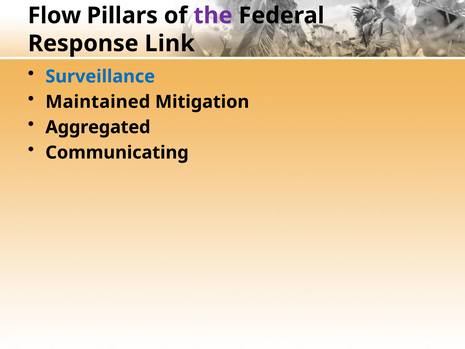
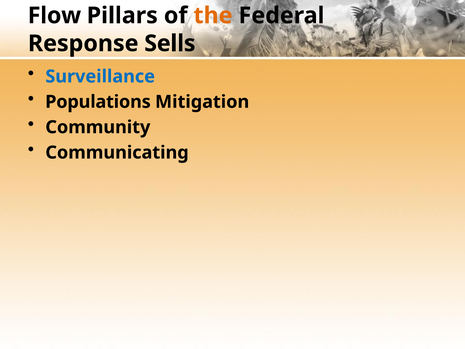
the colour: purple -> orange (213, 16)
Link: Link -> Sells (170, 43)
Maintained: Maintained -> Populations (98, 102)
Aggregated: Aggregated -> Community (98, 127)
